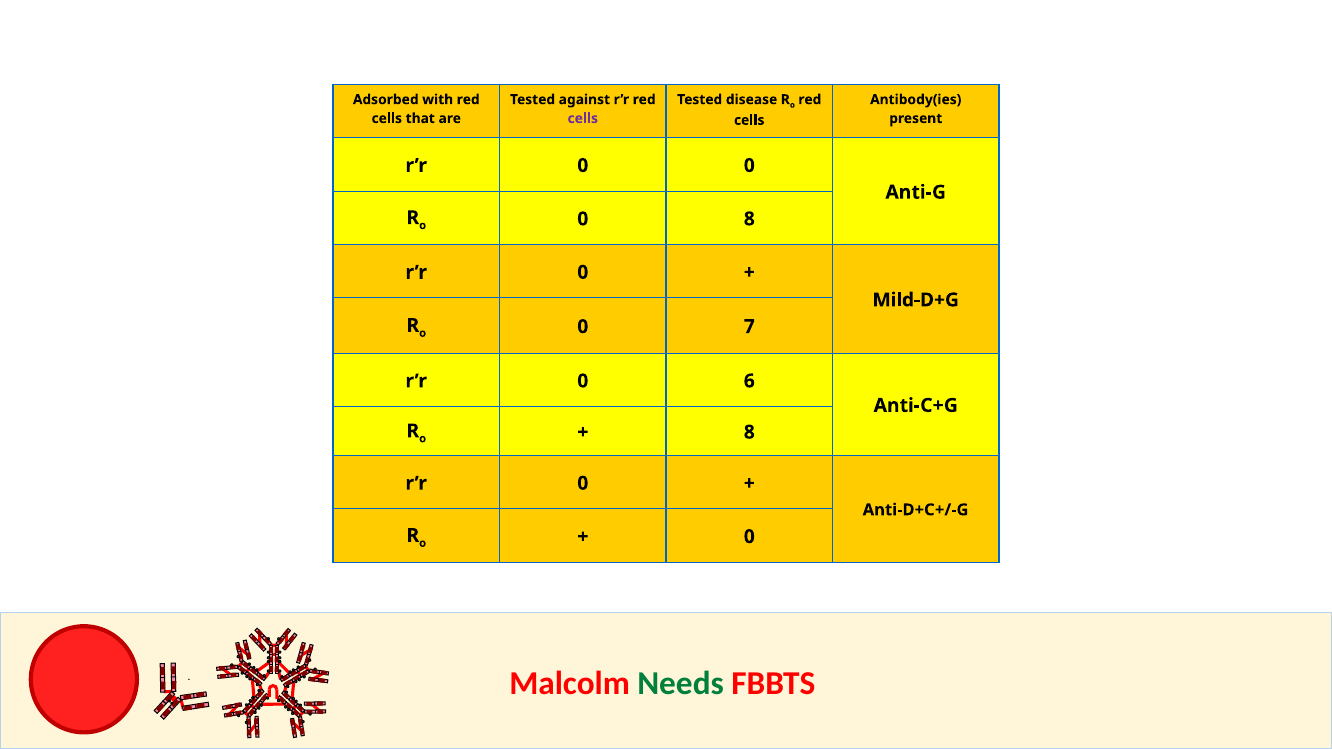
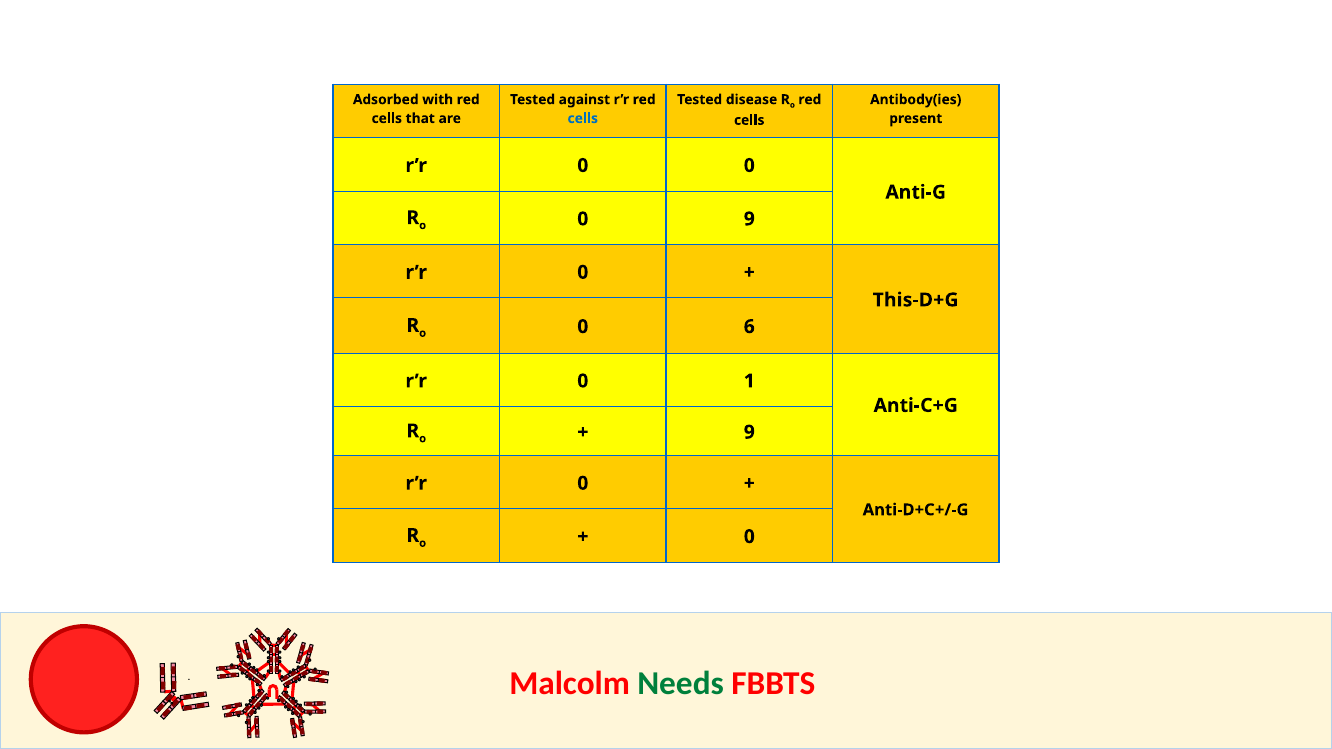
cells colour: purple -> blue (583, 118)
0 8: 8 -> 9 (749, 219)
Mild-D+G: Mild-D+G -> This-D+G (916, 300)
7: 7 -> 6 (749, 327)
6: 6 -> 1 (749, 381)
8: 8 -> 9 (749, 432)
